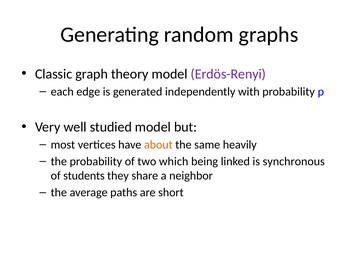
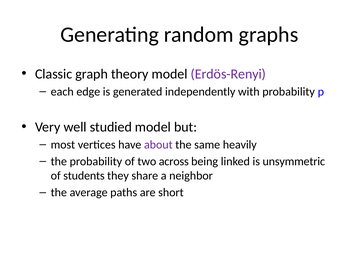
about colour: orange -> purple (158, 145)
which: which -> across (174, 162)
synchronous: synchronous -> unsymmetric (294, 162)
